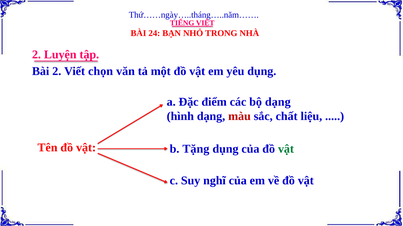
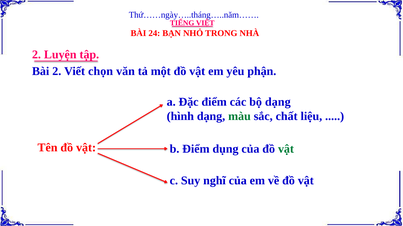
yêu dụng: dụng -> phận (262, 71)
màu colour: red -> green (239, 116)
b Tặng: Tặng -> Điểm (196, 149)
